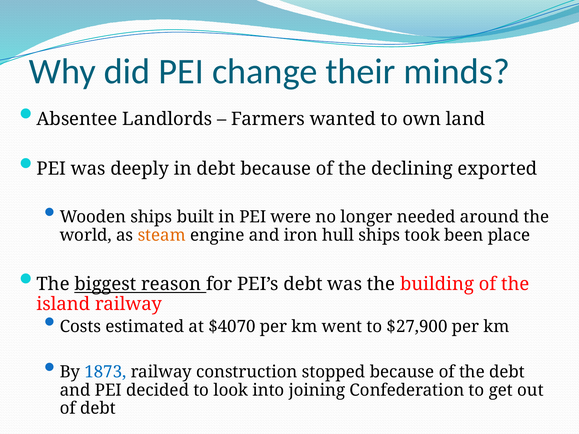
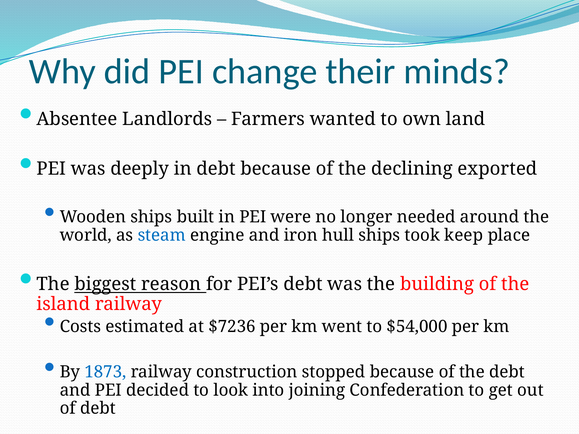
steam colour: orange -> blue (162, 235)
been: been -> keep (464, 235)
$4070: $4070 -> $7236 (232, 327)
$27,900: $27,900 -> $54,000 (417, 327)
